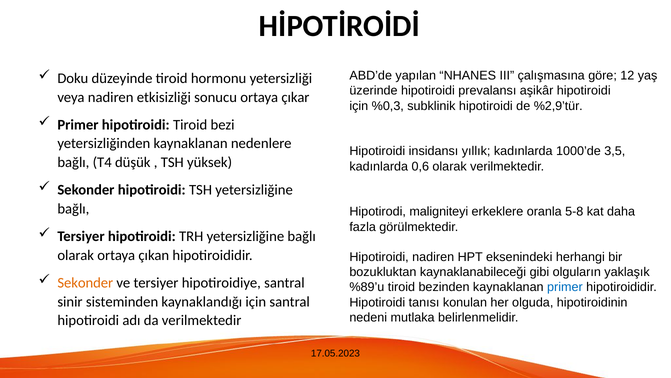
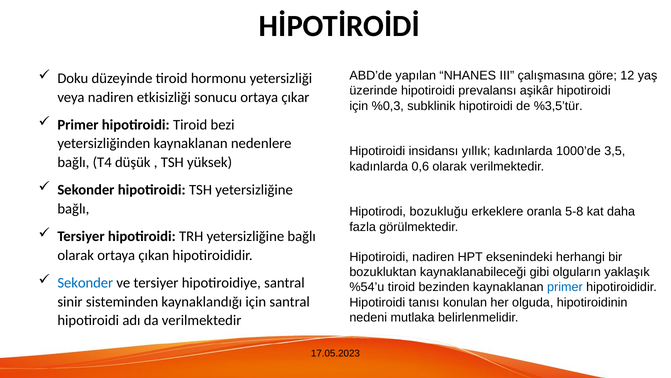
%2,9’tür: %2,9’tür -> %3,5’tür (558, 106)
maligniteyi: maligniteyi -> bozukluğu (439, 211)
Sekonder colour: orange -> blue (85, 282)
%89’u: %89’u -> %54’u (367, 287)
